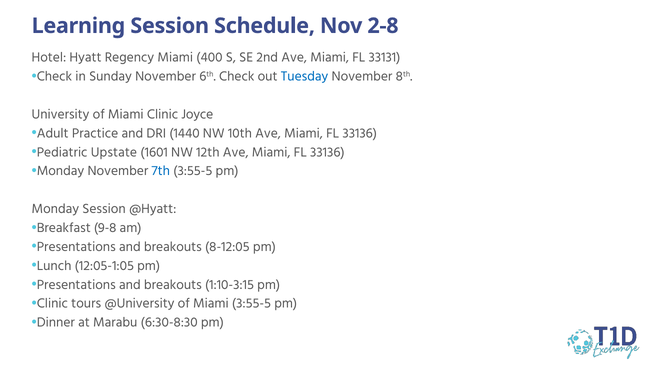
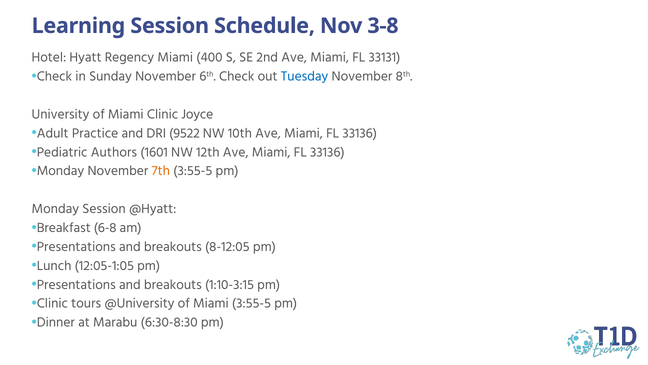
2-8: 2-8 -> 3-8 (383, 26)
1440: 1440 -> 9522 (185, 133)
Upstate: Upstate -> Authors (114, 152)
7th colour: blue -> orange (161, 171)
9-8: 9-8 -> 6-8 (105, 227)
